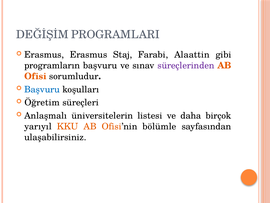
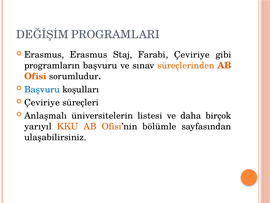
Farabi Alaattin: Alaattin -> Çeviriye (192, 55)
süreçlerinden colour: purple -> orange (186, 65)
Öğretim: Öğretim -> Çeviriye (42, 102)
